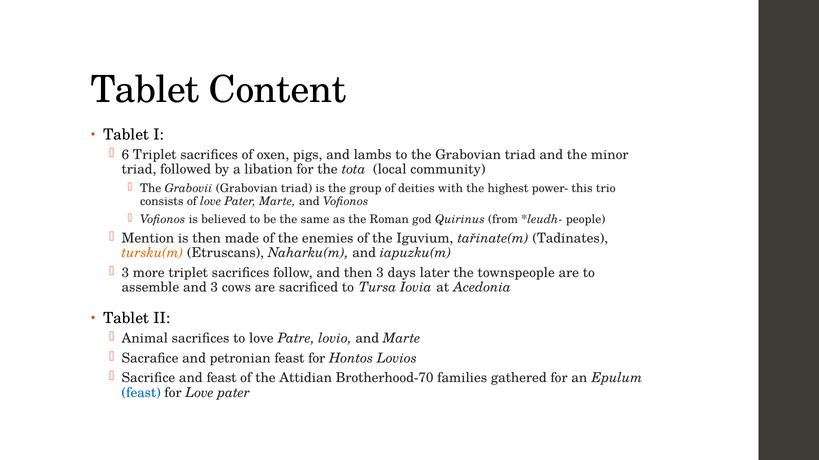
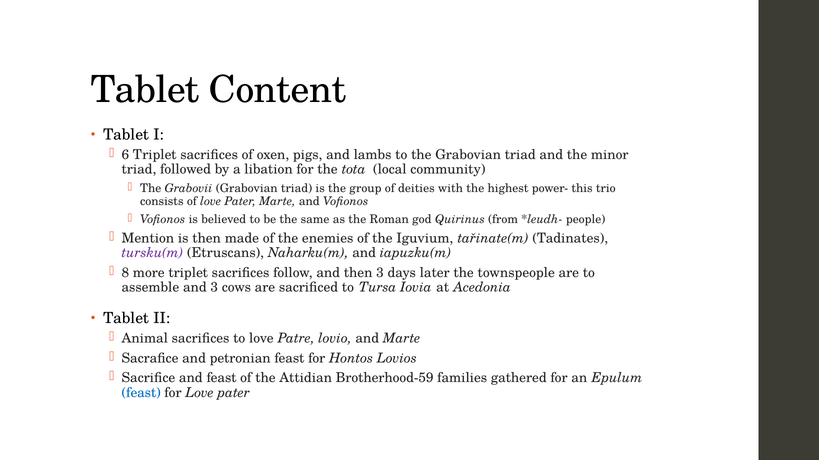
tursku(m colour: orange -> purple (152, 253)
3: 3 -> 8 (125, 273)
Brotherhood-70: Brotherhood-70 -> Brotherhood-59 (385, 378)
